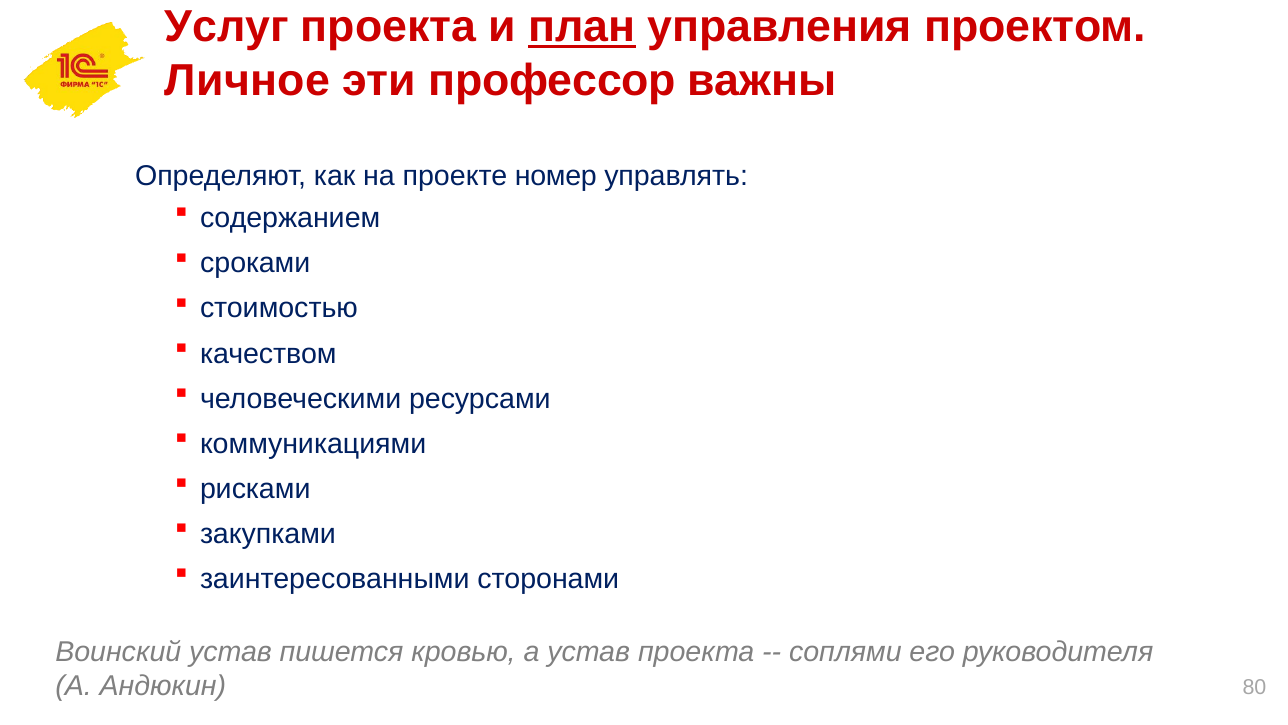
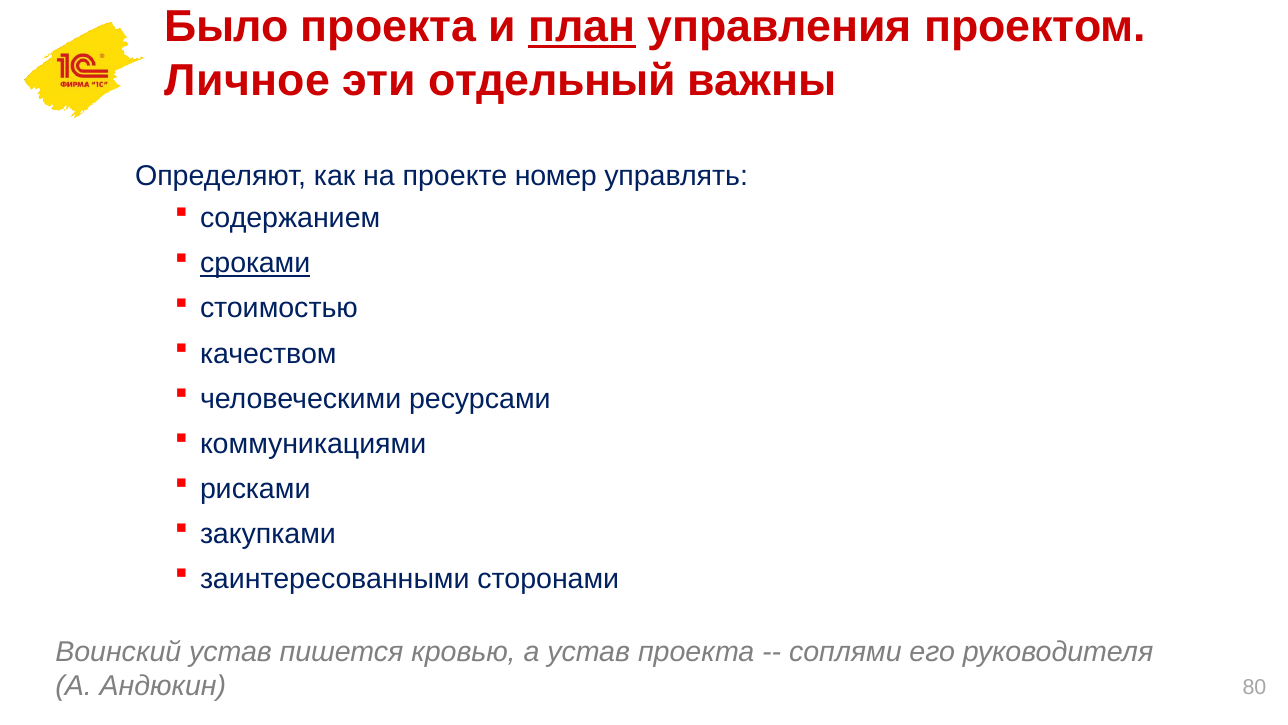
Услуг: Услуг -> Было (227, 27)
профессор: профессор -> отдельный (552, 81)
сроками underline: none -> present (255, 263)
